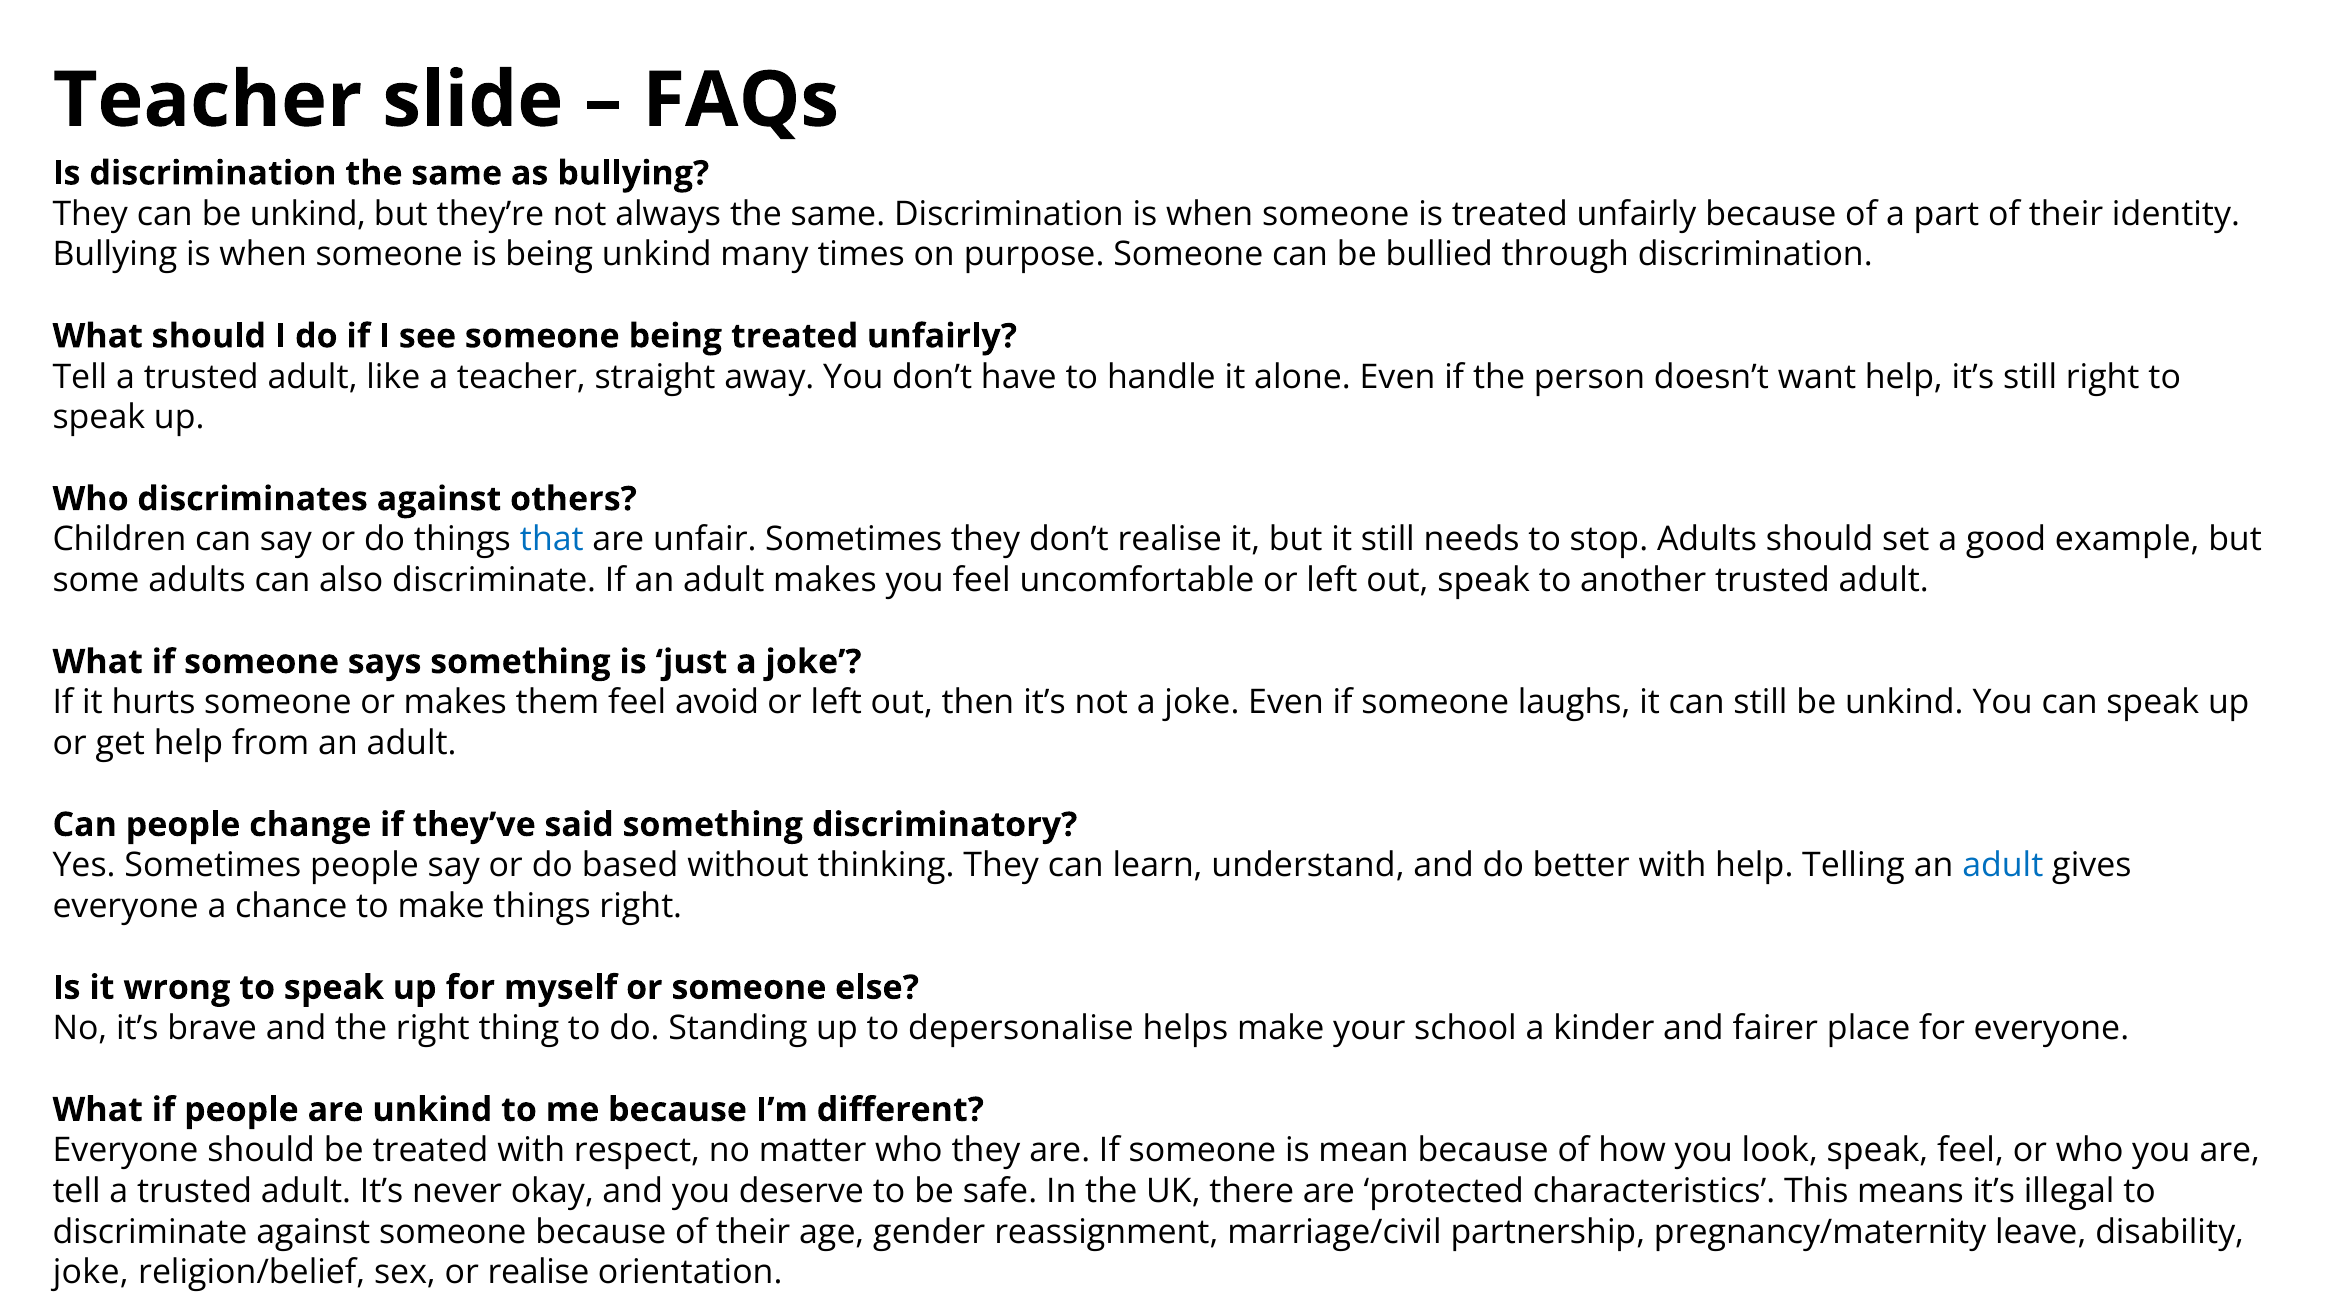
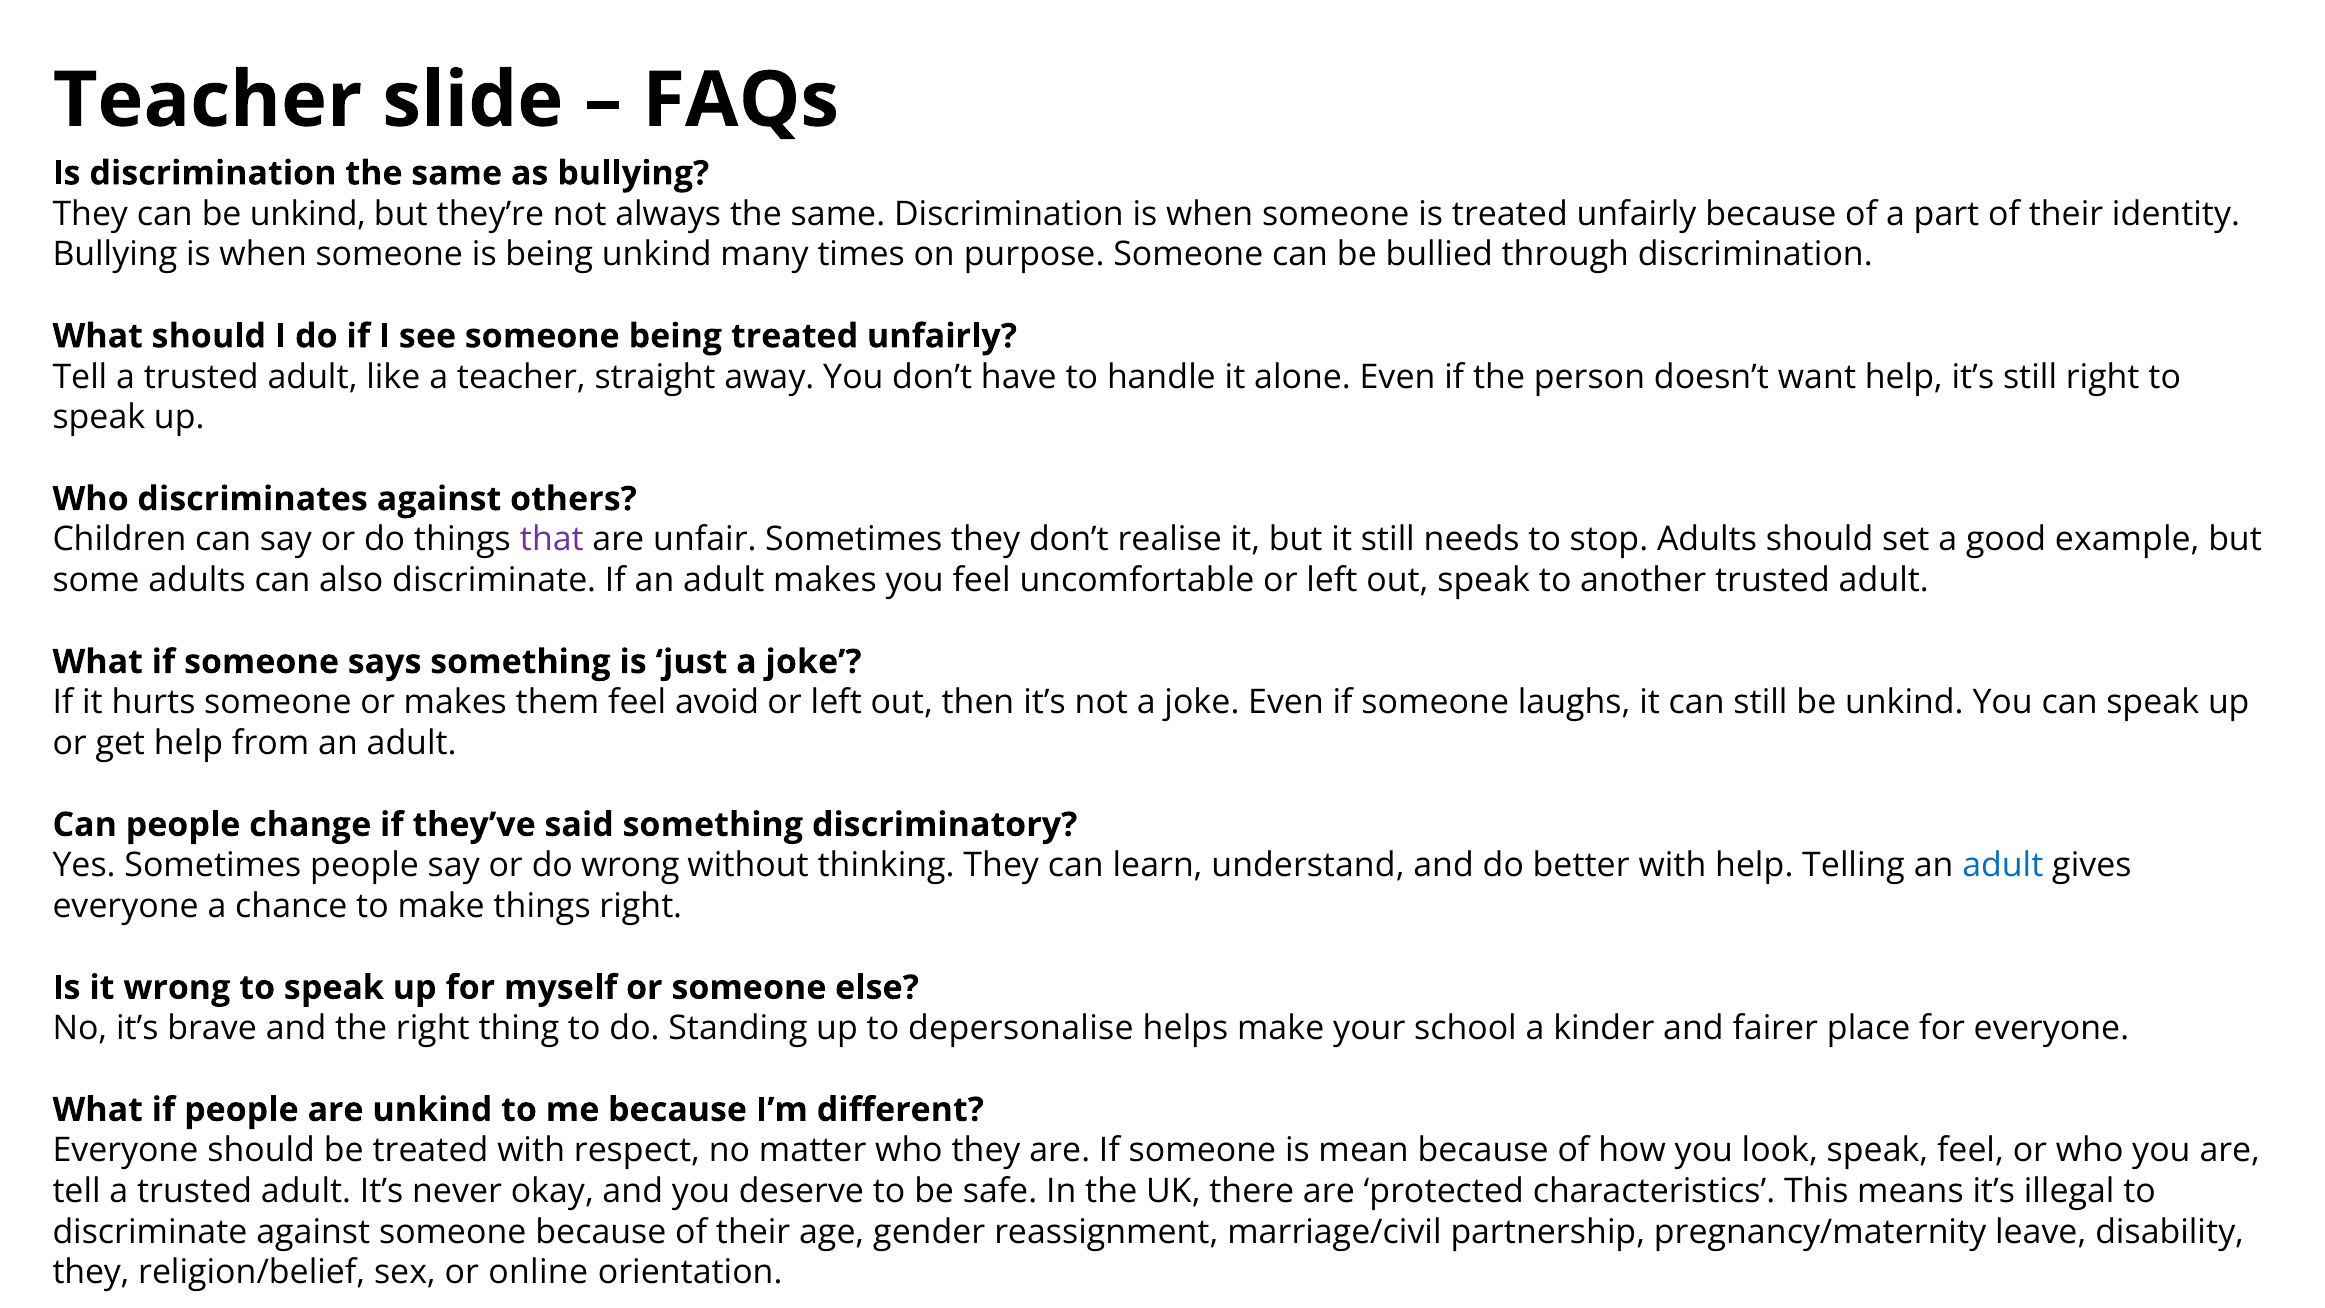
that colour: blue -> purple (552, 540)
do based: based -> wrong (630, 865)
joke: joke -> they (91, 1272)
or realise: realise -> online (538, 1272)
